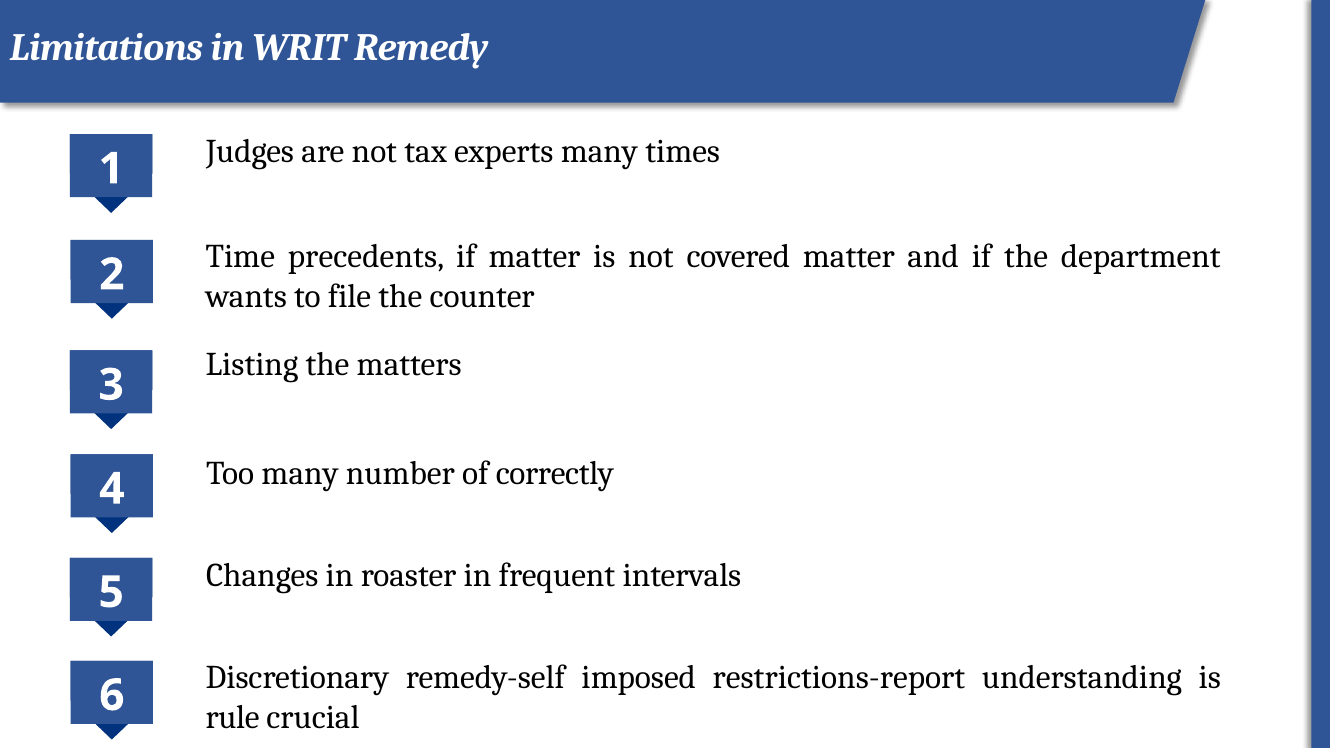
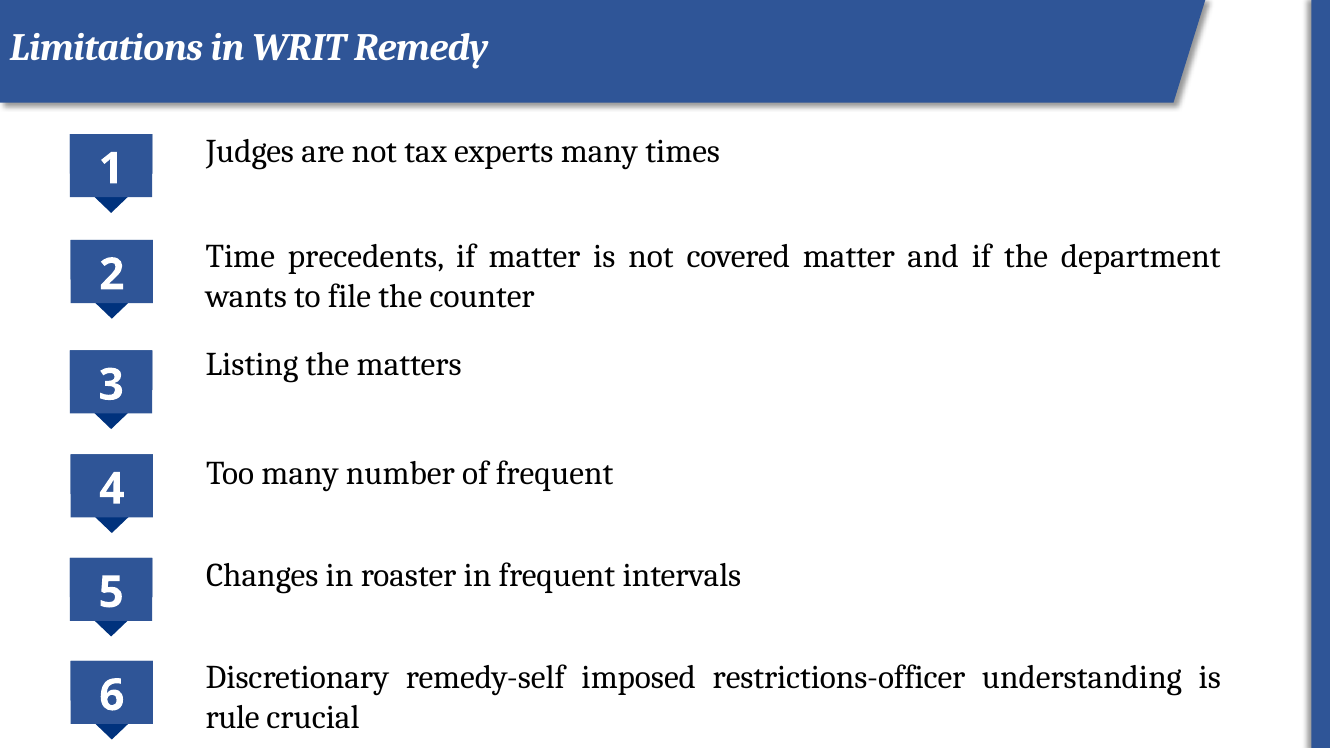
of correctly: correctly -> frequent (555, 473)
restrictions-report: restrictions-report -> restrictions-officer (839, 677)
